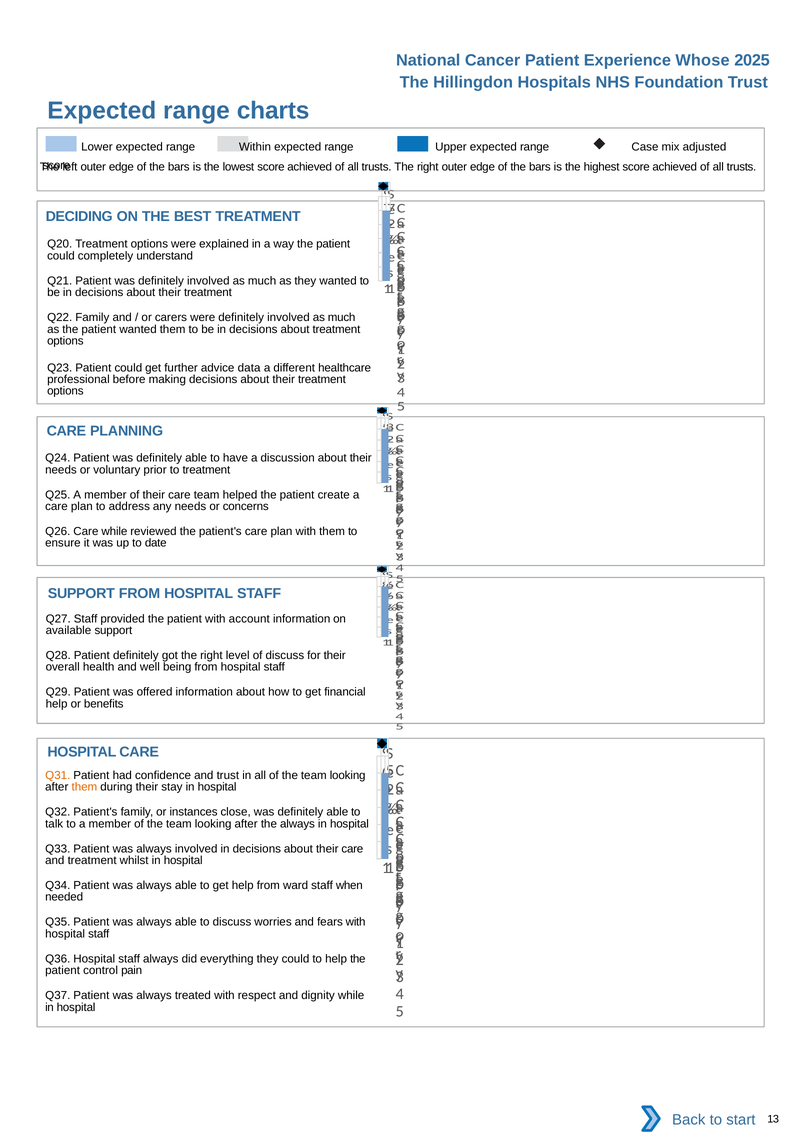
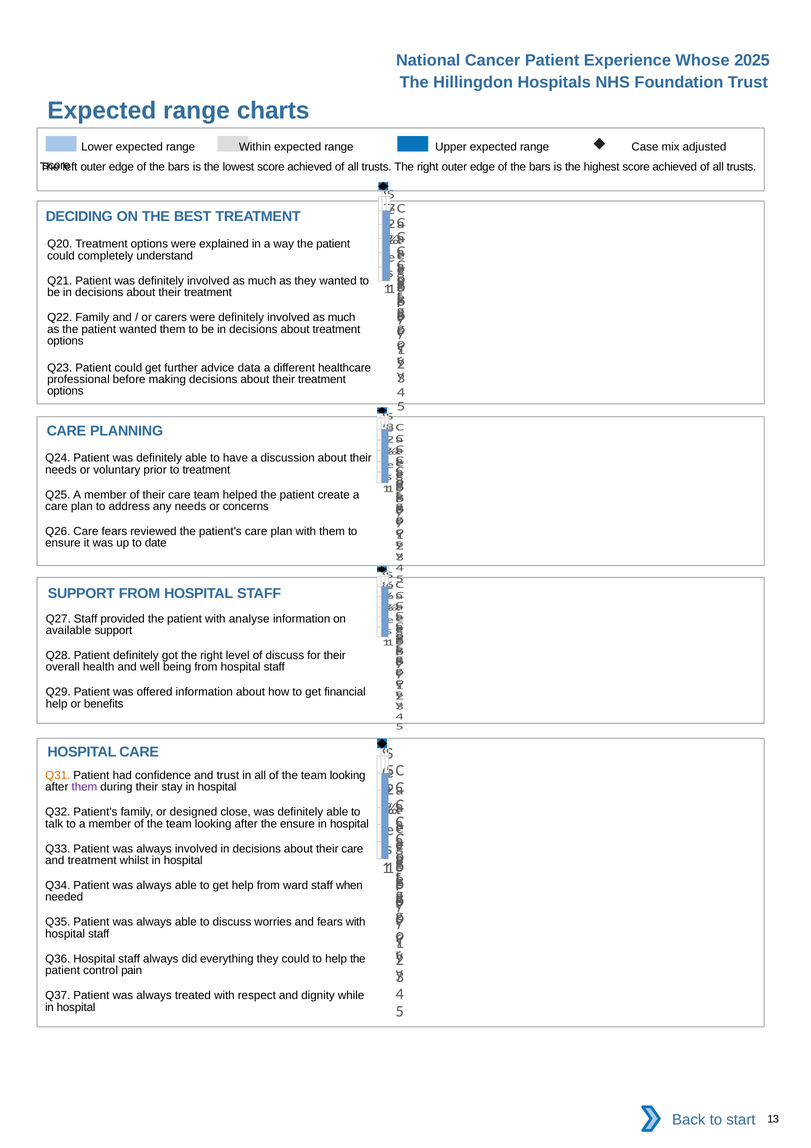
Care while: while -> fears (114, 531)
account: account -> analyse (249, 619)
them colour: orange -> purple (84, 787)
instances: instances -> designed (193, 812)
the always: always -> ensure (297, 823)
